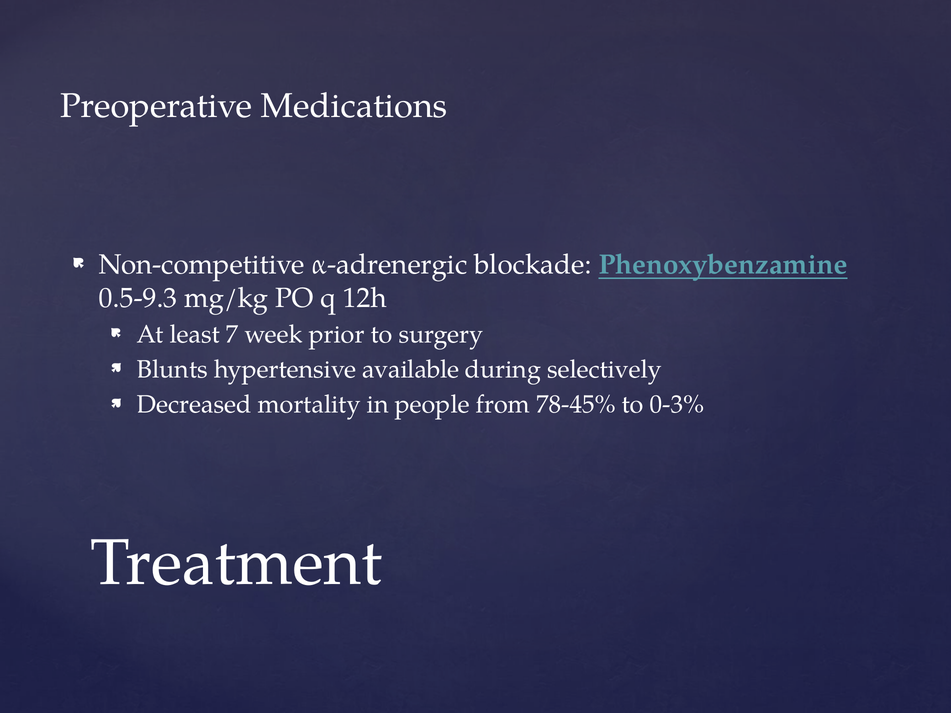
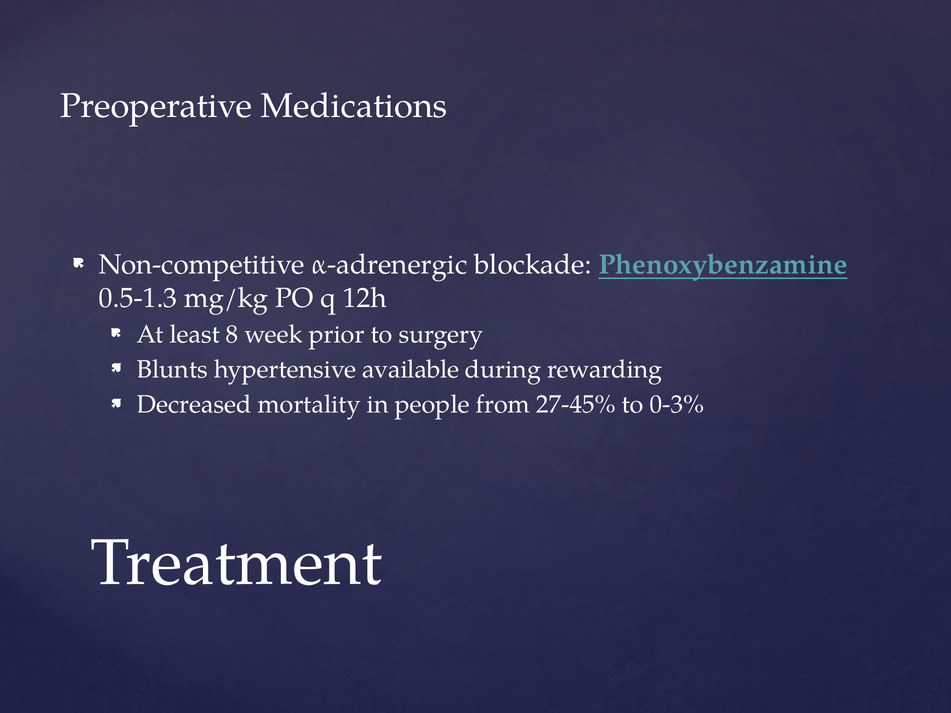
0.5-9.3: 0.5-9.3 -> 0.5-1.3 (138, 298)
7: 7 -> 8 (232, 335)
selectively: selectively -> rewarding (605, 370)
78-45%: 78-45% -> 27-45% (576, 405)
